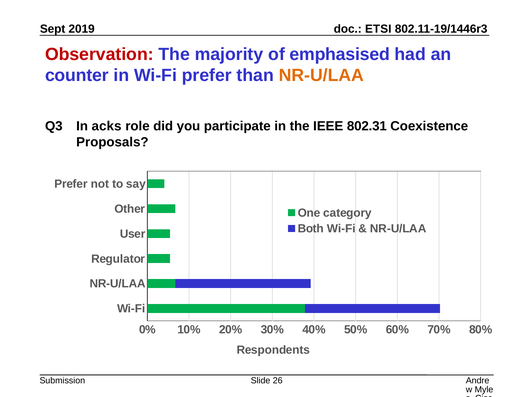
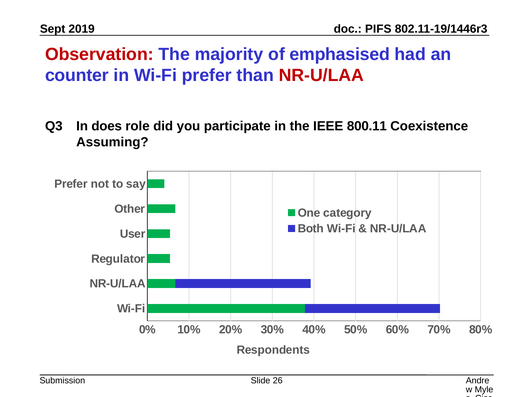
ETSI: ETSI -> PIFS (378, 29)
NR-U/LAA colour: orange -> red (321, 75)
acks: acks -> does (107, 126)
802.31: 802.31 -> 800.11 (367, 126)
Proposals: Proposals -> Assuming (112, 142)
